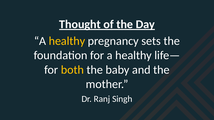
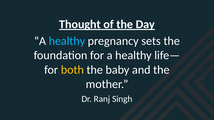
healthy colour: yellow -> light blue (67, 41)
